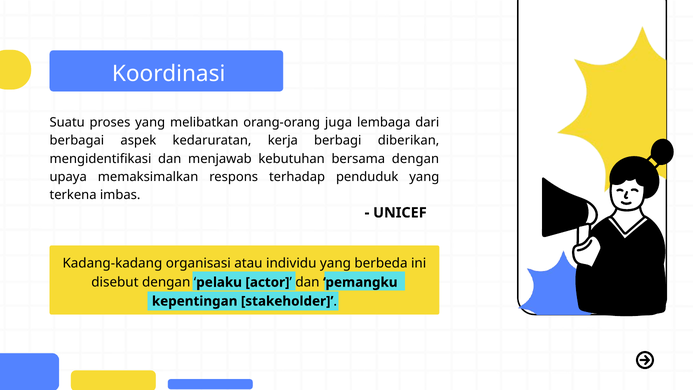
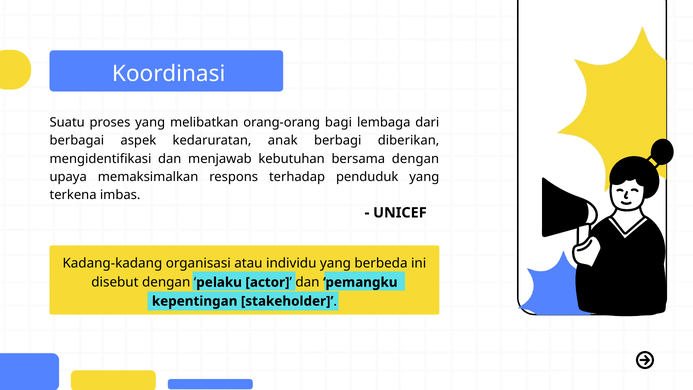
juga: juga -> bagi (339, 122)
kerja: kerja -> anak (283, 141)
